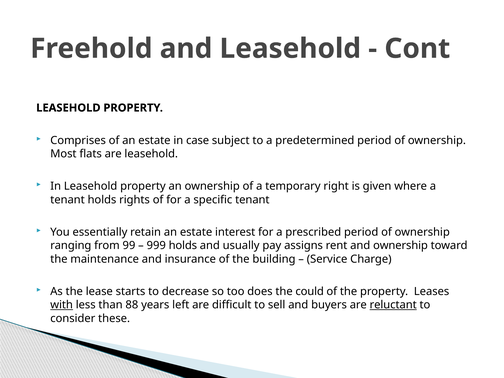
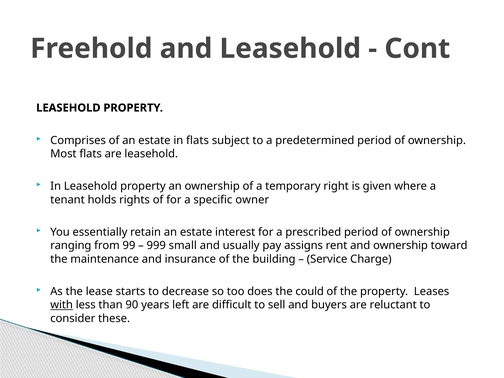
in case: case -> flats (198, 140)
specific tenant: tenant -> owner (252, 200)
999 holds: holds -> small (183, 246)
88: 88 -> 90 (132, 305)
reluctant underline: present -> none (393, 305)
